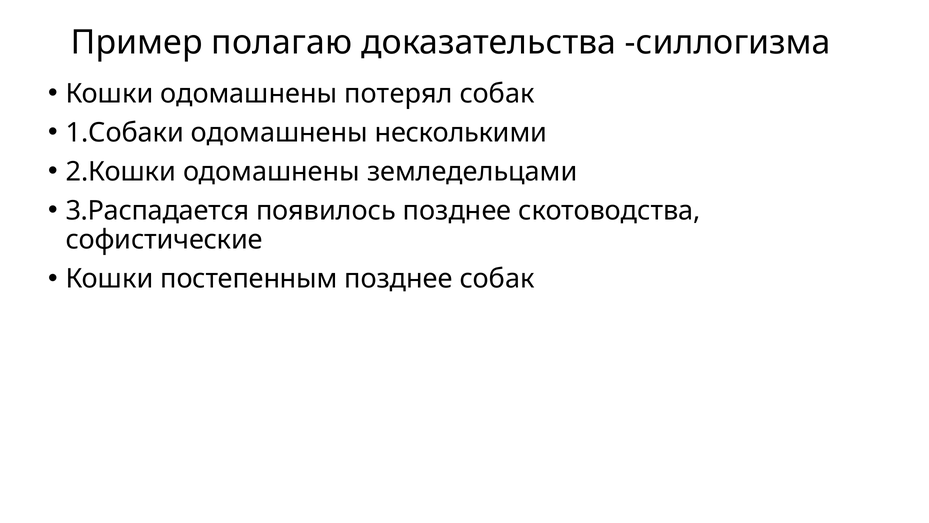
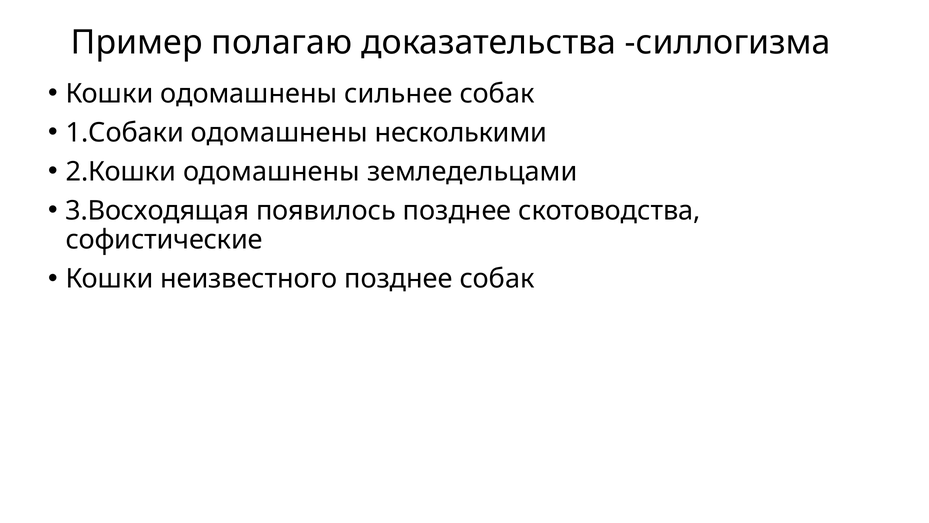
потерял: потерял -> сильнее (398, 94)
3.Распадается: 3.Распадается -> 3.Восходящая (157, 210)
постепенным: постепенным -> неизвестного (249, 279)
